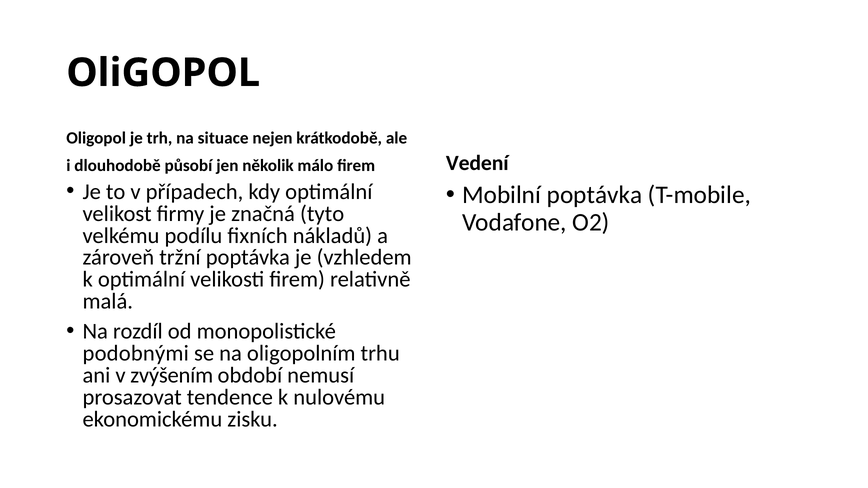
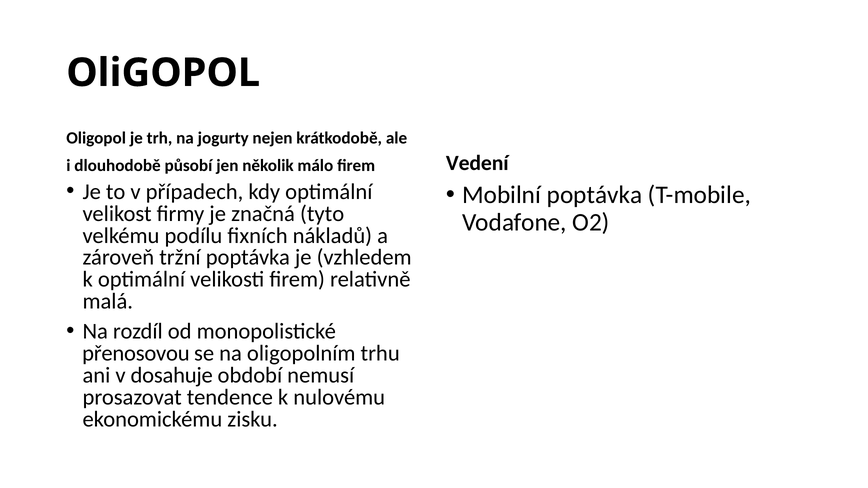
situace: situace -> jogurty (223, 138)
podobnými: podobnými -> přenosovou (136, 354)
zvýšením: zvýšením -> dosahuje (172, 376)
